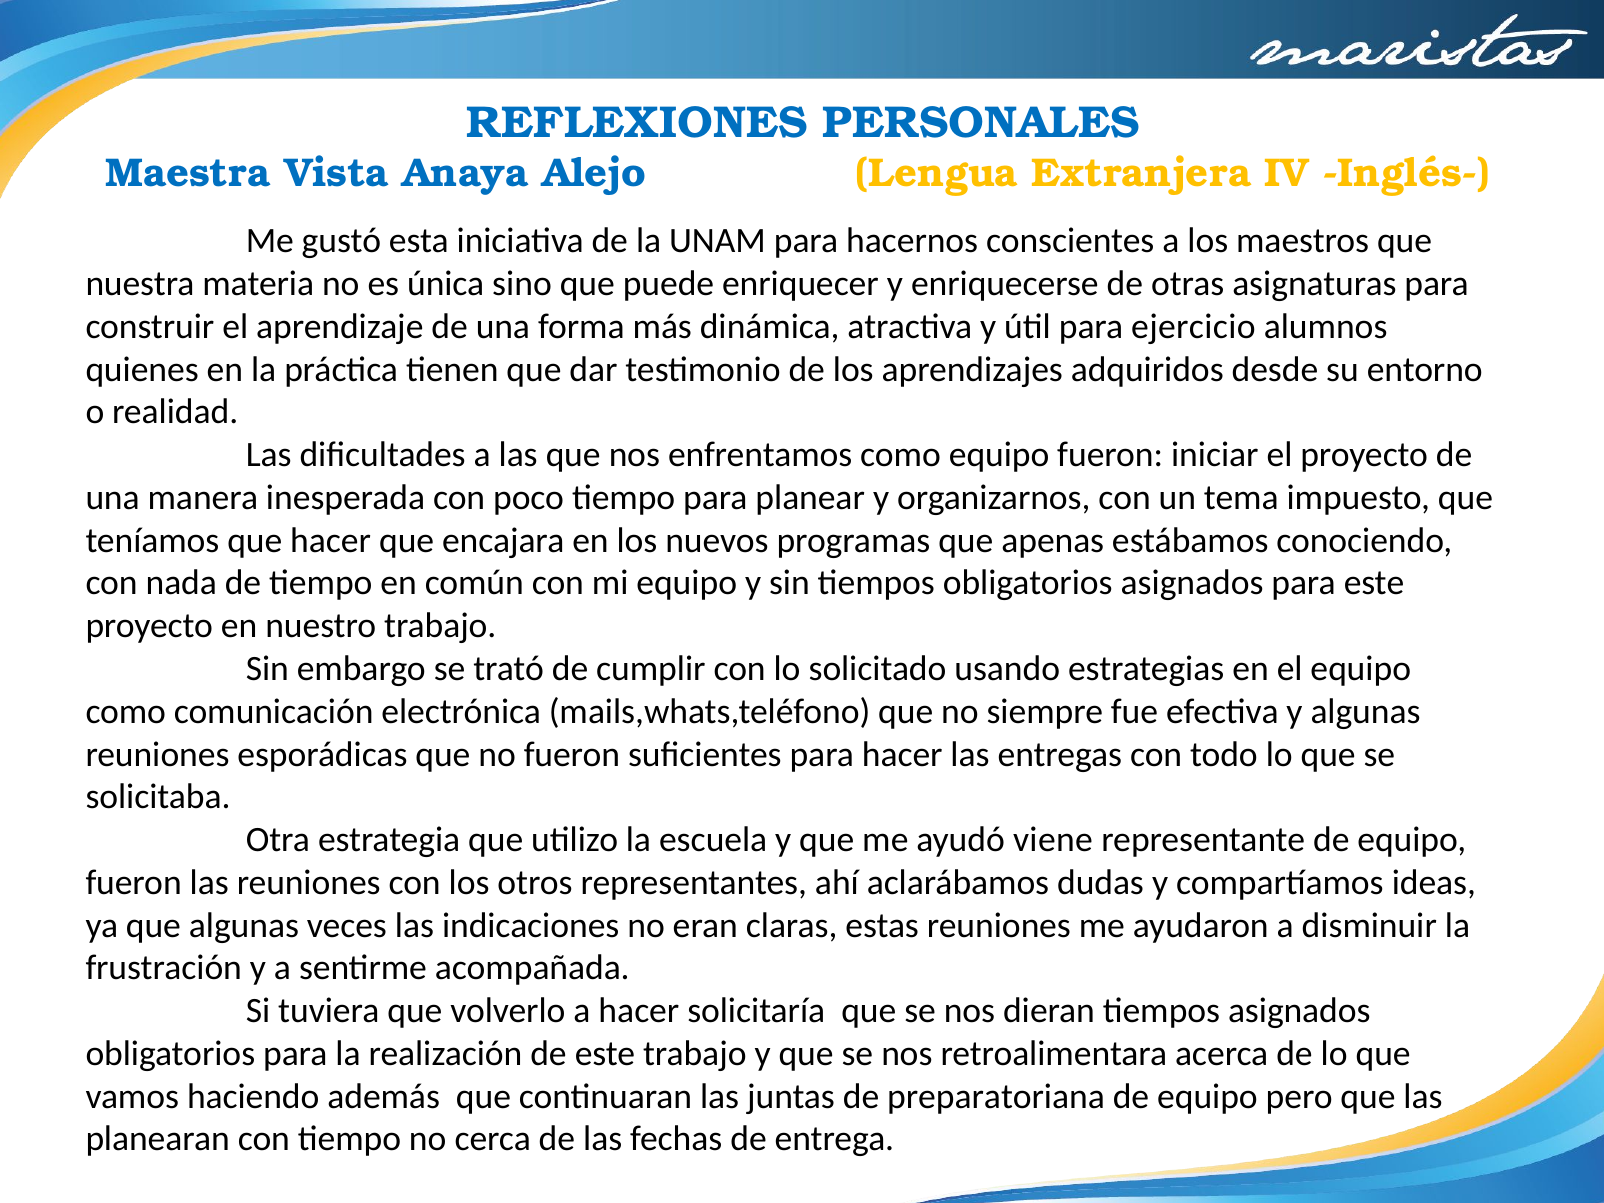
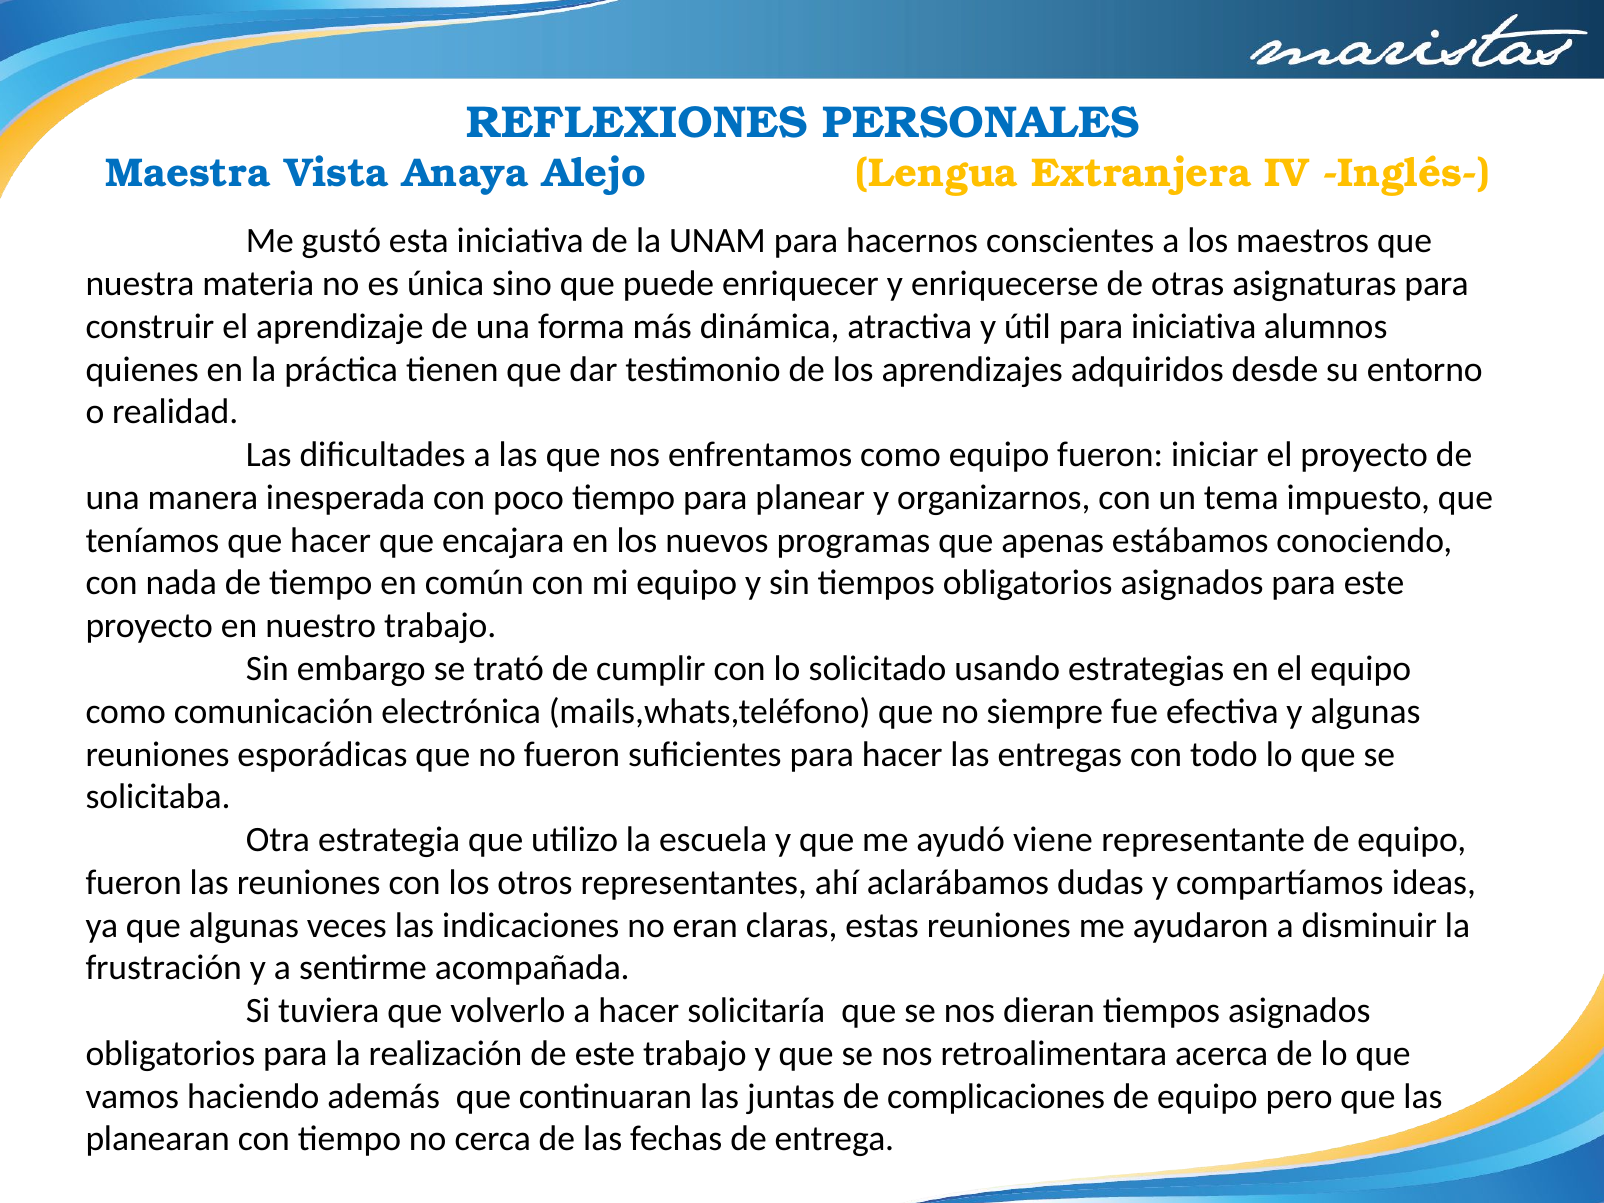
para ejercicio: ejercicio -> iniciativa (1194, 327)
preparatoriana: preparatoriana -> complicaciones (996, 1096)
